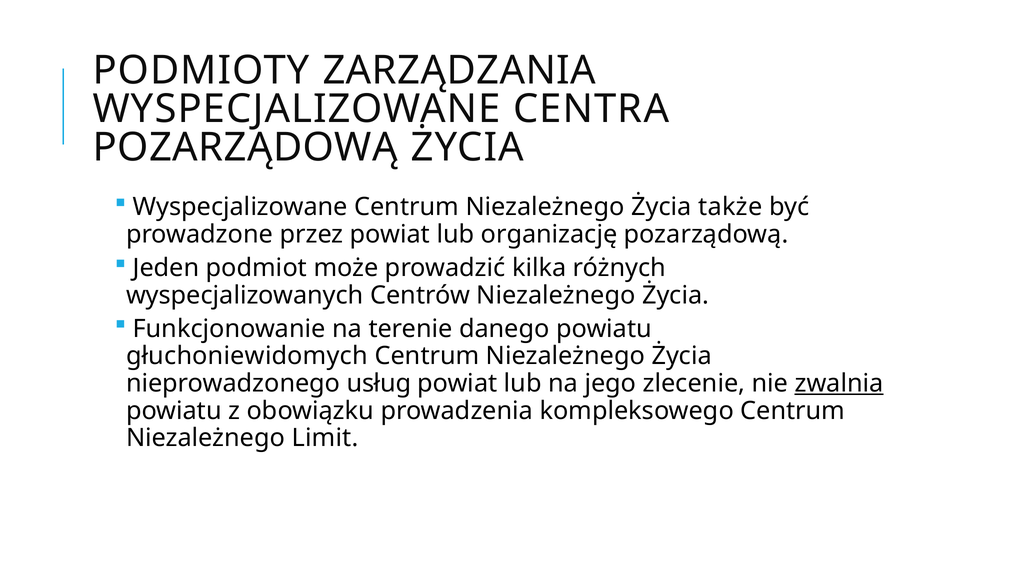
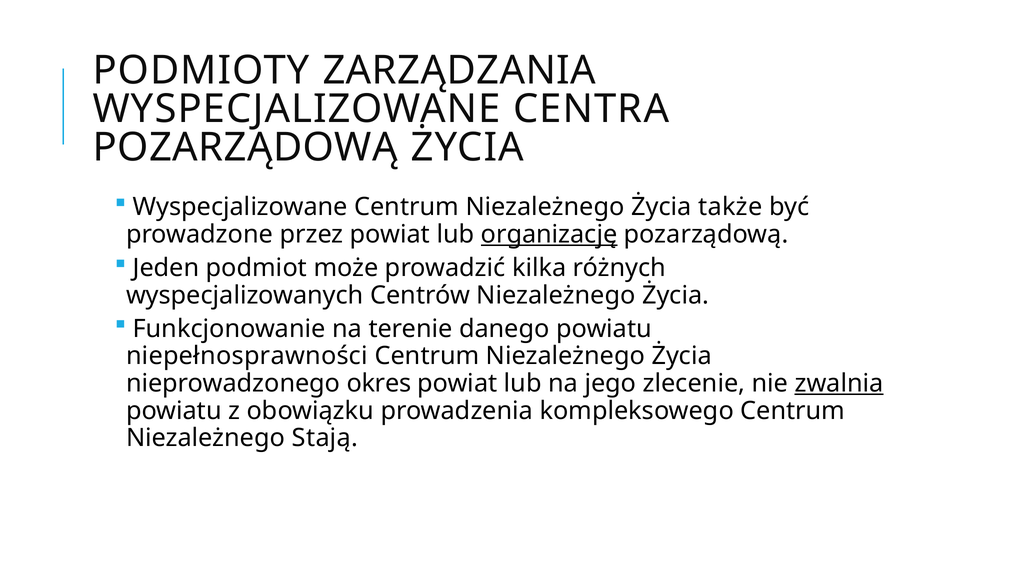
organizację underline: none -> present (549, 234)
głuchoniewidomych: głuchoniewidomych -> niepełnosprawności (247, 356)
usług: usług -> okres (379, 384)
Limit: Limit -> Stają (325, 438)
